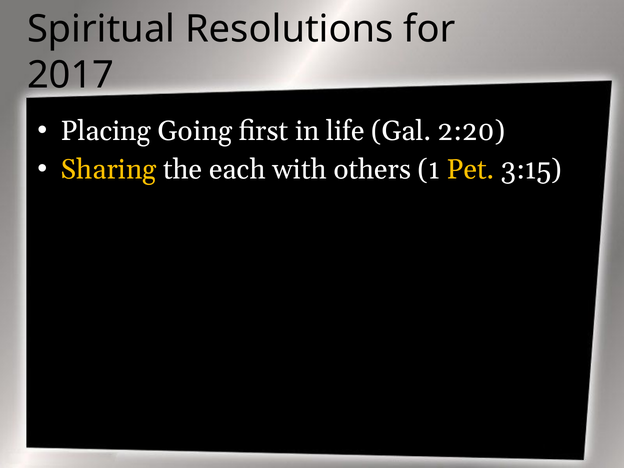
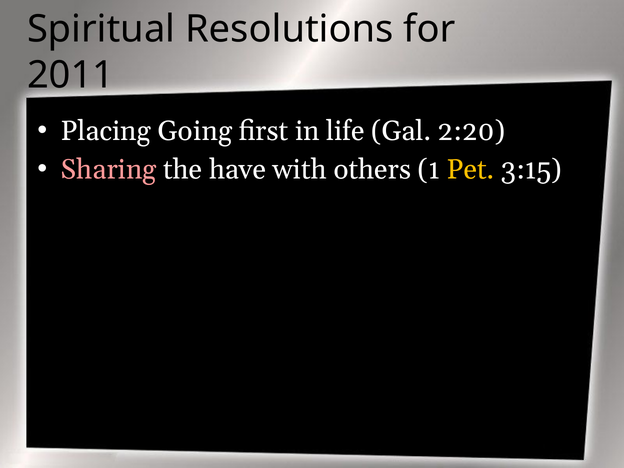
2017: 2017 -> 2011 (71, 75)
Sharing colour: yellow -> pink (109, 170)
each: each -> have (238, 170)
